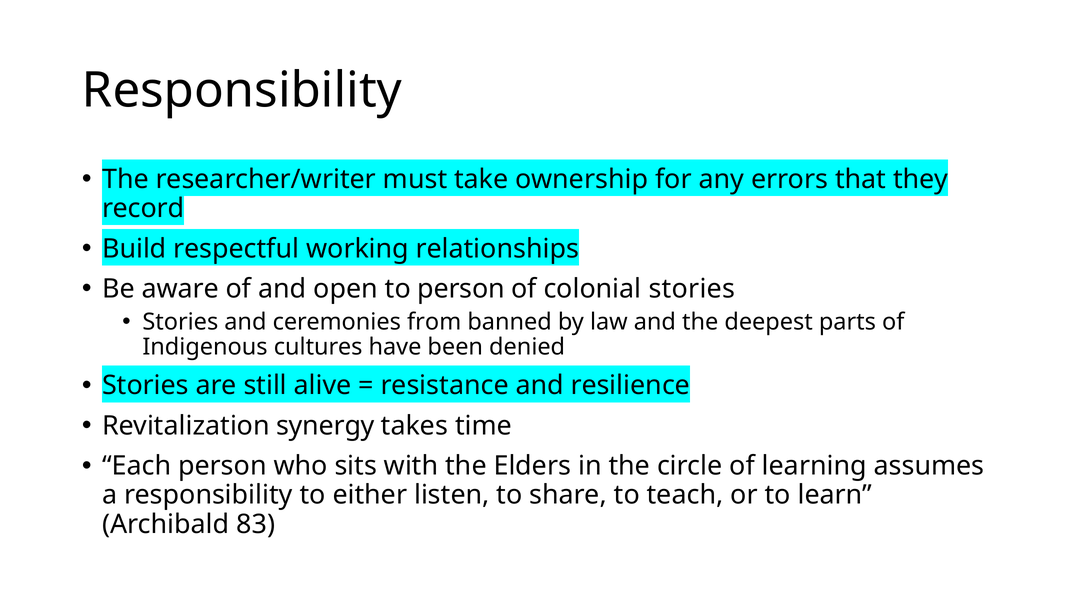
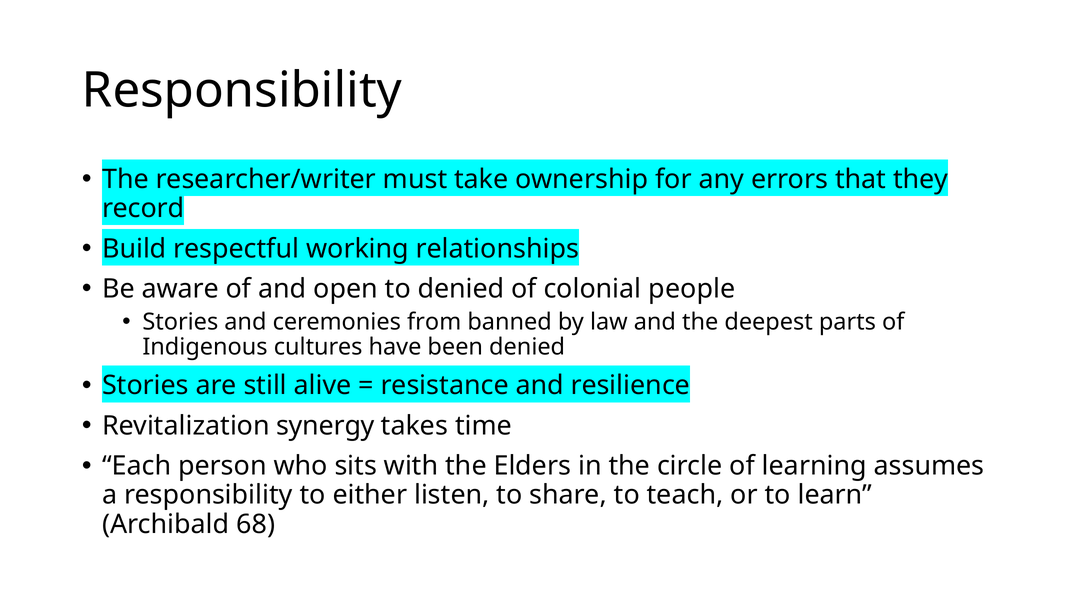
to person: person -> denied (461, 289)
colonial stories: stories -> people (692, 289)
83: 83 -> 68 (256, 524)
